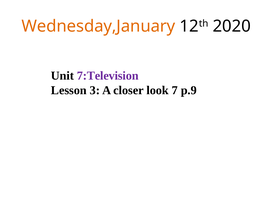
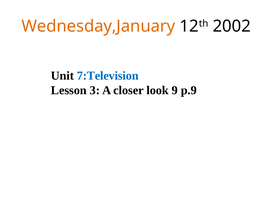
2020: 2020 -> 2002 (232, 26)
7:Television colour: purple -> blue (108, 76)
7: 7 -> 9 (175, 90)
